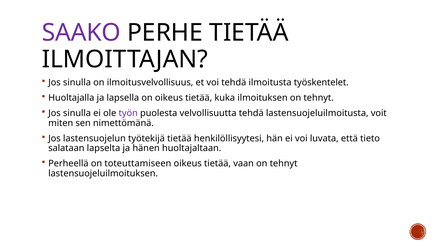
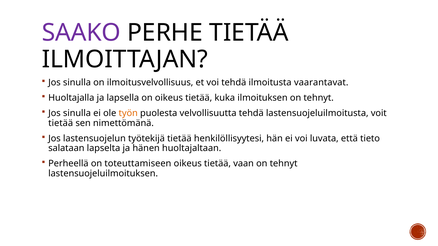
työskentelet: työskentelet -> vaarantavat (321, 83)
työn colour: purple -> orange (128, 113)
miten: miten -> tietää (61, 123)
